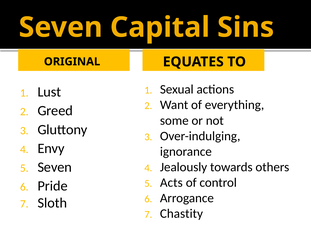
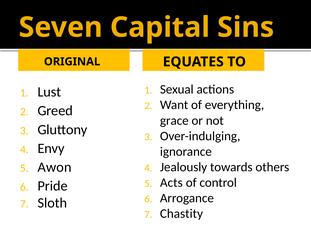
some: some -> grace (174, 121)
Seven: Seven -> Awon (55, 167)
